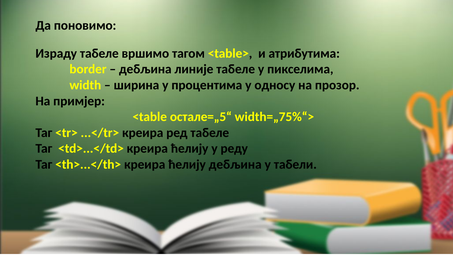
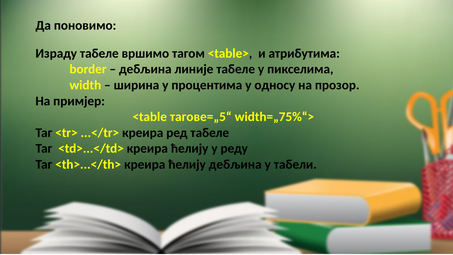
остале=„5“: остале=„5“ -> тагове=„5“ (201, 117)
